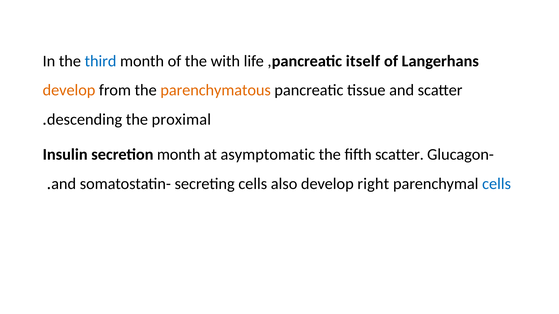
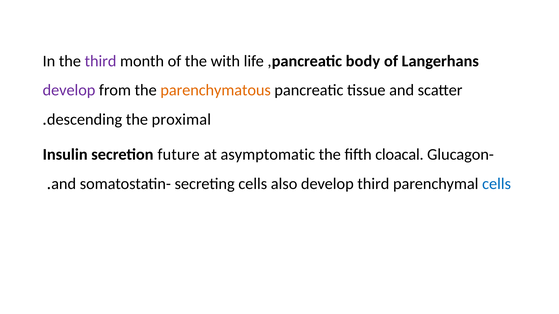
third colour: blue -> purple (101, 61)
itself: itself -> body (363, 61)
develop colour: orange -> purple (69, 90)
secretion month: month -> future (179, 155)
fifth scatter: scatter -> cloacal (399, 155)
develop right: right -> third (373, 184)
